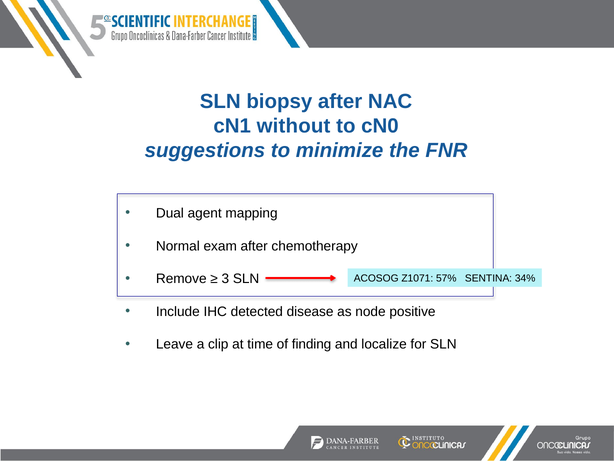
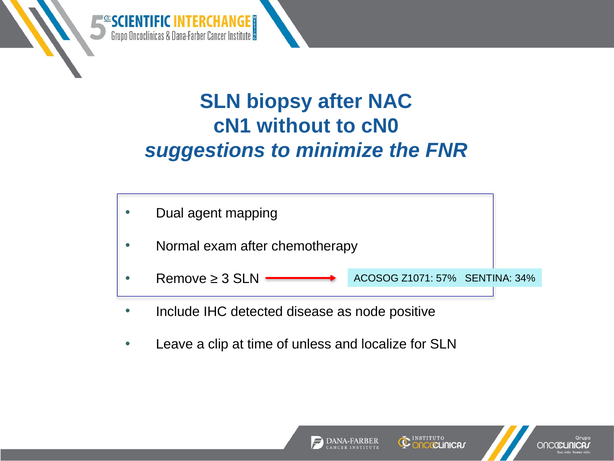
finding: finding -> unless (312, 344)
